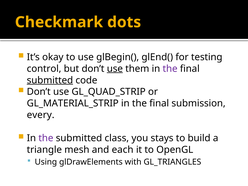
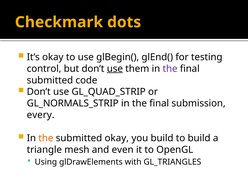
submitted underline: present -> none (50, 80)
GL_MATERIAL_STRIP: GL_MATERIAL_STRIP -> GL_NORMALS_STRIP (73, 103)
the colour: purple -> orange (46, 138)
submitted class: class -> okay (117, 138)
you stays: stays -> build (162, 138)
each: each -> even (123, 150)
